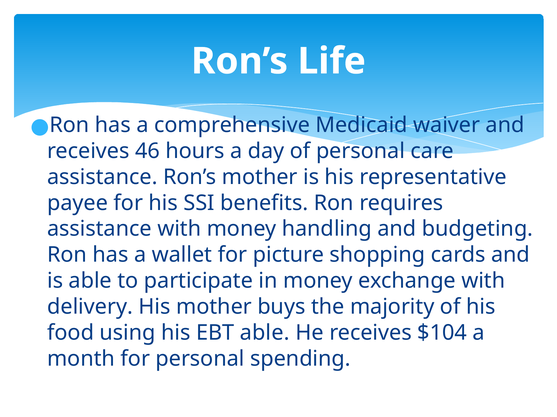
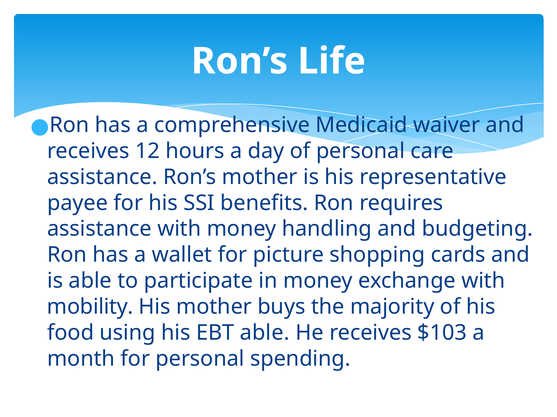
46: 46 -> 12 (147, 151)
delivery: delivery -> mobility (90, 307)
$104: $104 -> $103 (442, 333)
